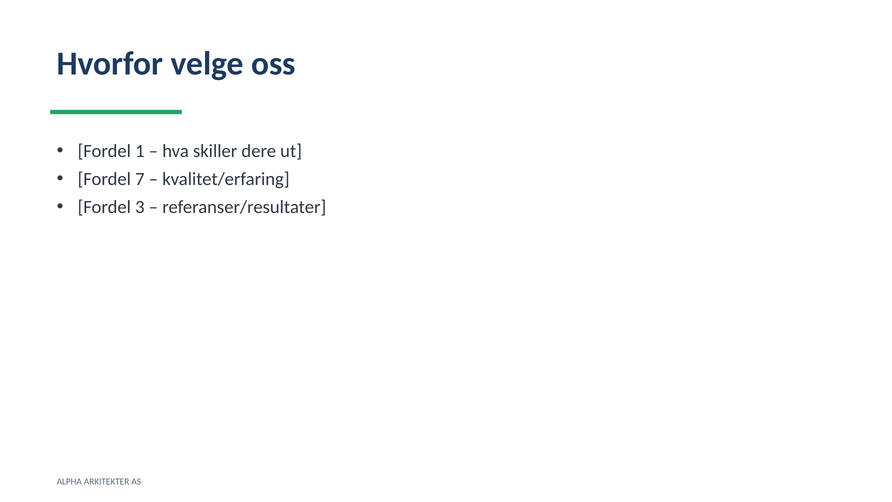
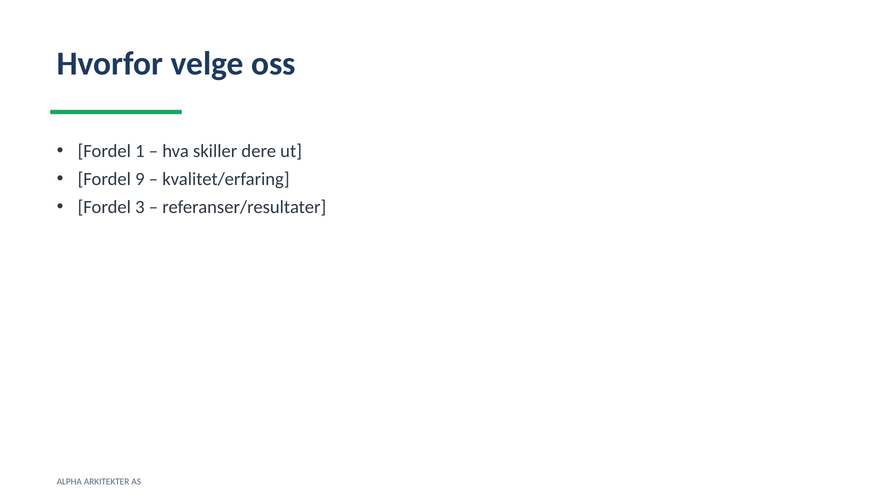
7: 7 -> 9 (140, 179)
